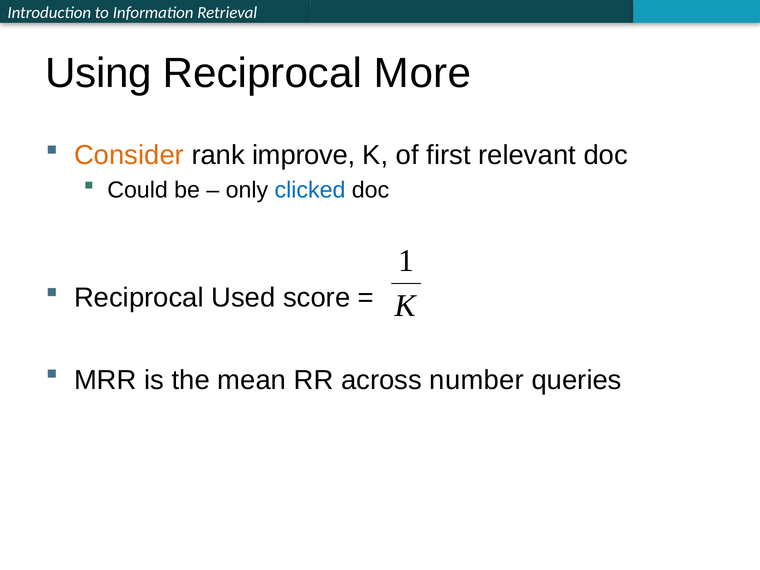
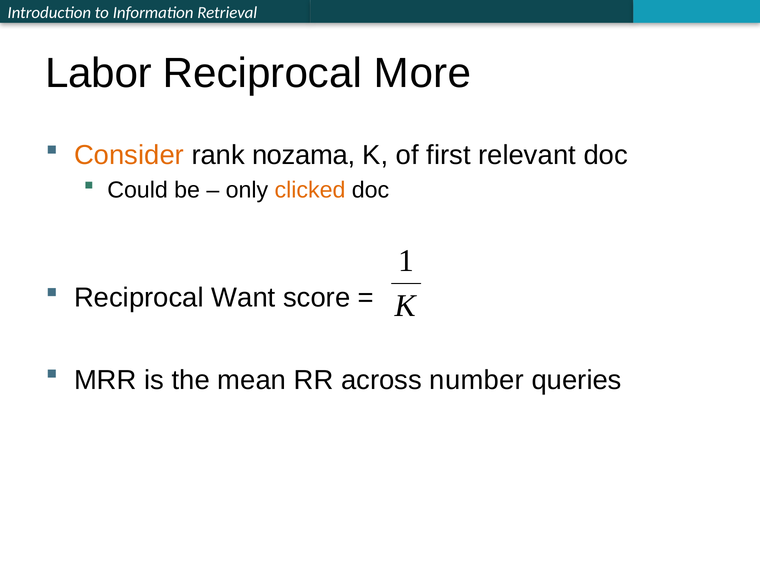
Using: Using -> Labor (99, 73)
improve: improve -> nozama (304, 155)
clicked colour: blue -> orange (310, 190)
Used: Used -> Want (243, 298)
